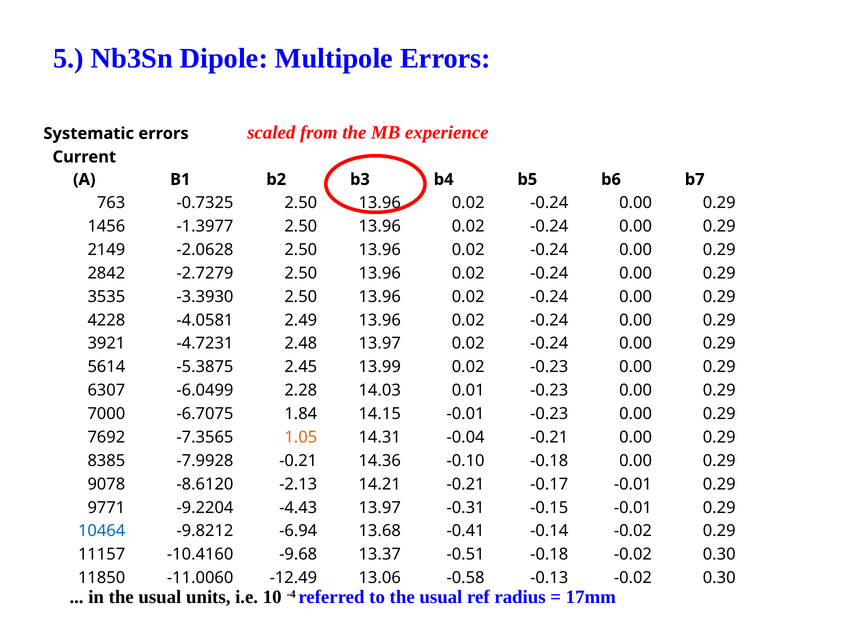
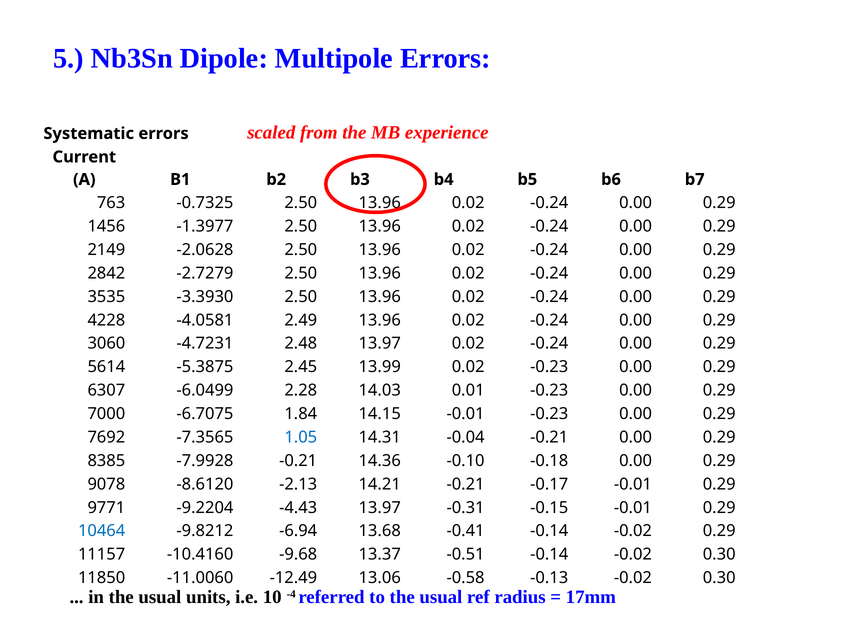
3921: 3921 -> 3060 (106, 344)
1.05 colour: orange -> blue (301, 438)
-0.51 -0.18: -0.18 -> -0.14 (549, 555)
